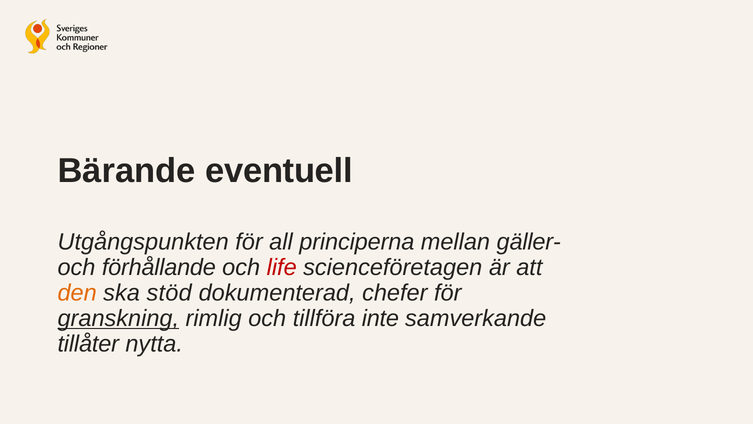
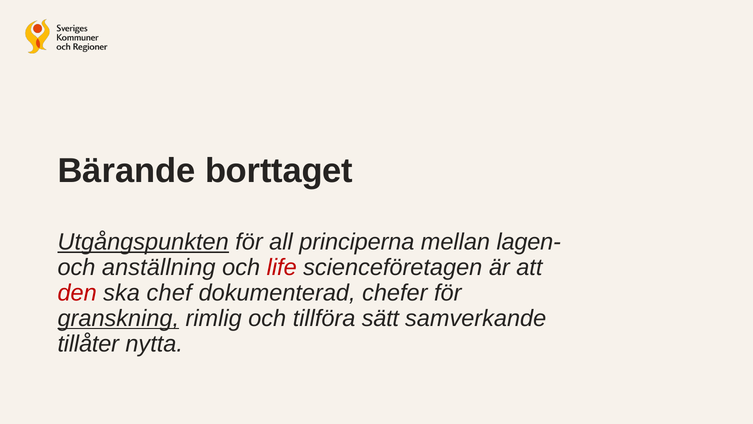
eventuell: eventuell -> borttaget (279, 171)
Utgångspunkten underline: none -> present (143, 242)
gäller-: gäller- -> lagen- (529, 242)
förhållande: förhållande -> anställning (159, 267)
den colour: orange -> red (77, 293)
stöd: stöd -> chef (169, 293)
inte: inte -> sätt (380, 318)
